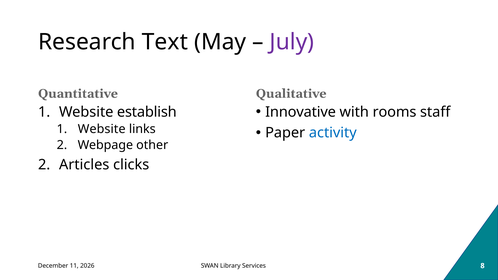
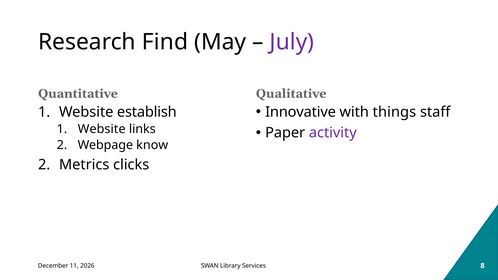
Text: Text -> Find (165, 42)
rooms: rooms -> things (394, 112)
activity colour: blue -> purple (333, 133)
other: other -> know (152, 145)
Articles: Articles -> Metrics (84, 165)
